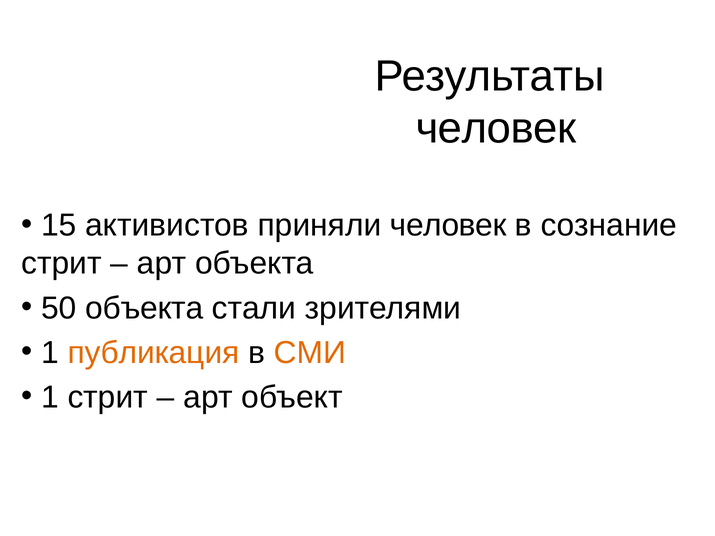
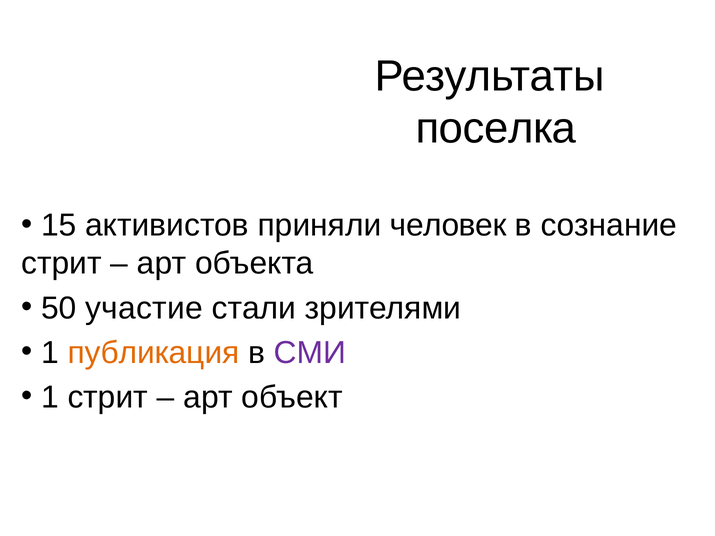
человек: человек -> поселка (496, 129)
50 объекта: объекта -> участие (144, 308)
СМИ colour: orange -> purple (310, 353)
